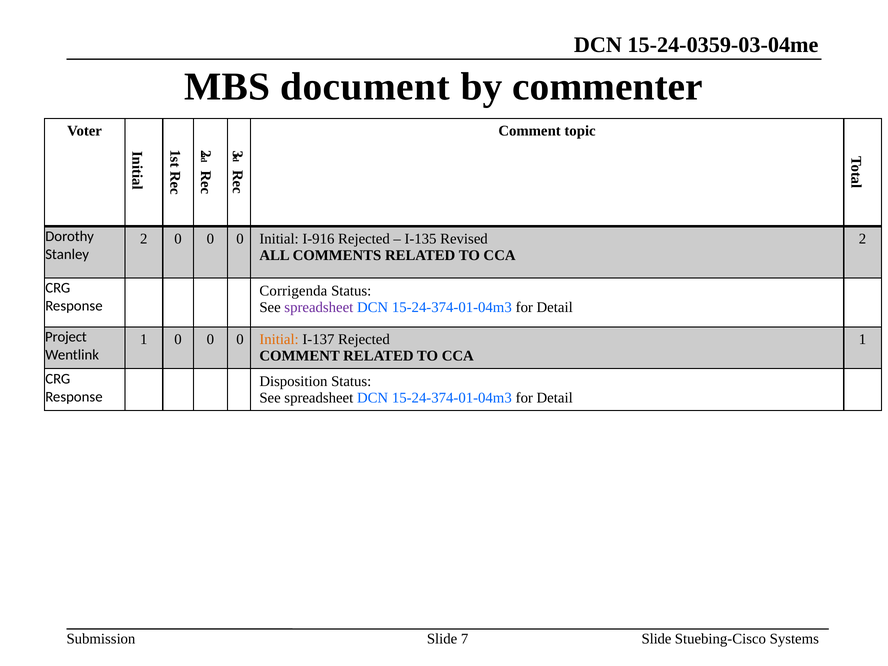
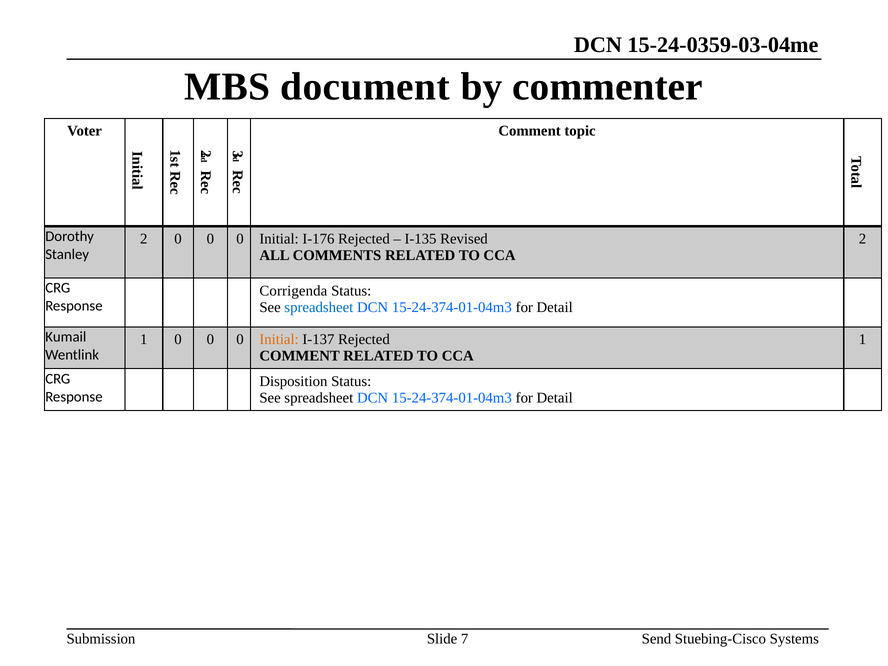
I-916: I-916 -> I-176 (318, 239)
spreadsheet colour: purple -> blue (319, 307)
Project: Project -> Kumail (66, 337)
7 Slide: Slide -> Send (656, 639)
